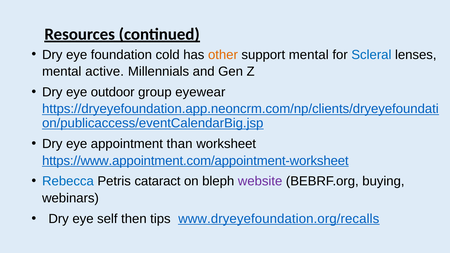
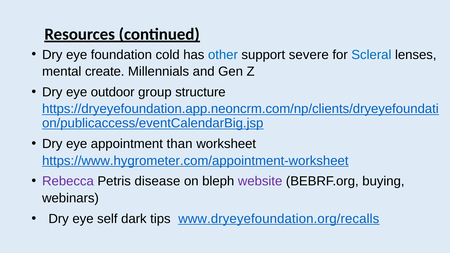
other colour: orange -> blue (223, 55)
support mental: mental -> severe (309, 55)
active: active -> create (105, 72)
eyewear: eyewear -> structure (200, 92)
https://www.appointment.com/appointment-worksheet: https://www.appointment.com/appointment-worksheet -> https://www.hygrometer.com/appointment-worksheet (195, 161)
Rebecca colour: blue -> purple (68, 181)
cataract: cataract -> disease (157, 181)
then: then -> dark (134, 219)
